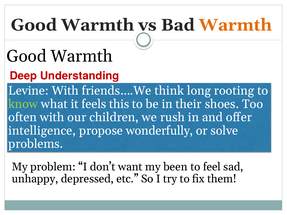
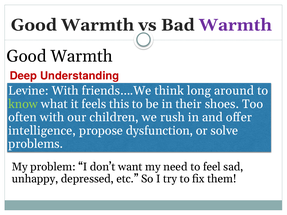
Warmth colour: orange -> purple (235, 25)
rooting: rooting -> around (234, 91)
wonderfully: wonderfully -> dysfunction (159, 131)
been: been -> need (175, 167)
